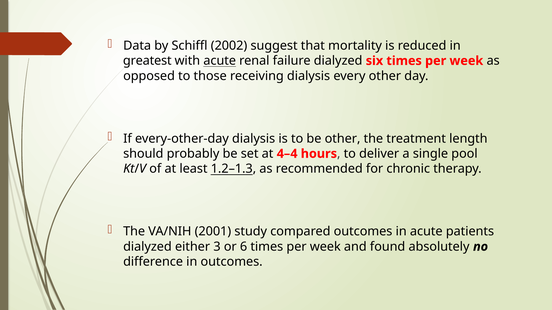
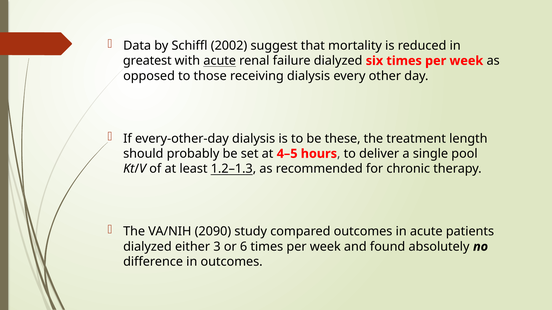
be other: other -> these (343, 139)
4–4: 4–4 -> 4–5 (287, 154)
2001: 2001 -> 2090 (213, 232)
